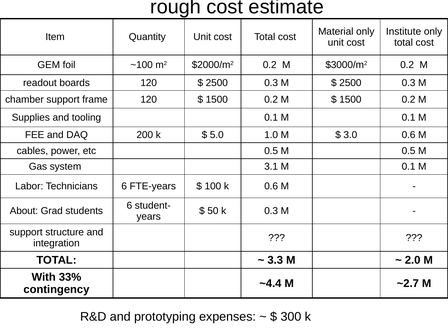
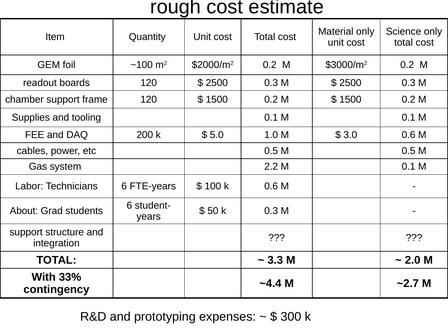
Institute: Institute -> Science (404, 31)
3.1: 3.1 -> 2.2 (271, 167)
